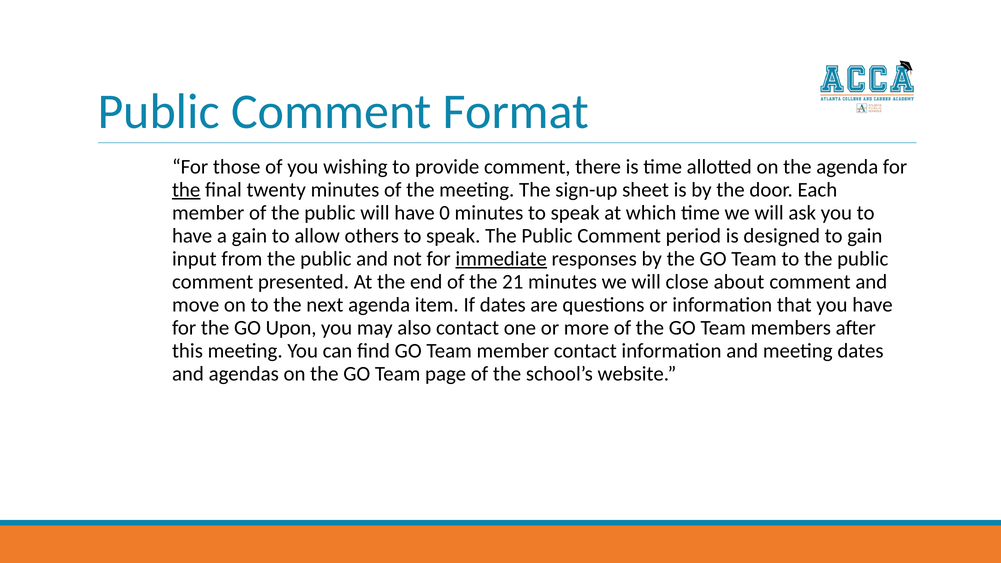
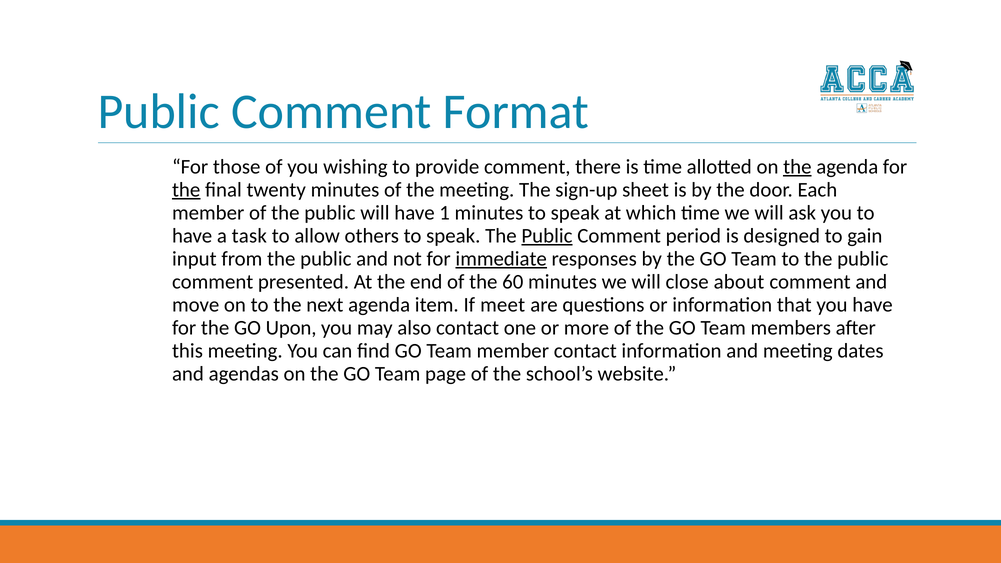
the underline: none -> present (797, 167)
0: 0 -> 1 (445, 213)
a gain: gain -> task (249, 236)
Public underline: none -> present (547, 236)
21: 21 -> 60 (513, 282)
If dates: dates -> meet (503, 305)
